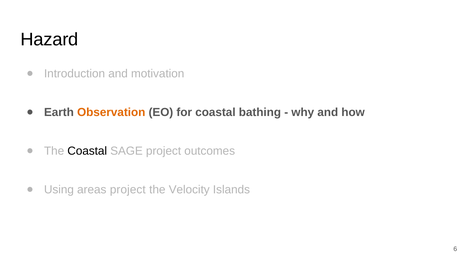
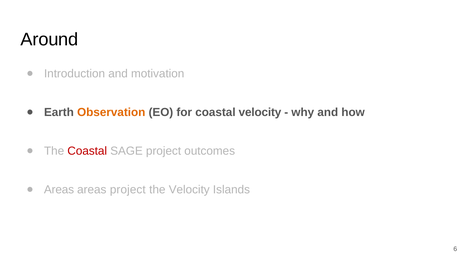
Hazard: Hazard -> Around (49, 40)
coastal bathing: bathing -> velocity (260, 112)
Coastal colour: black -> red (87, 151)
Using: Using -> Areas (59, 190)
